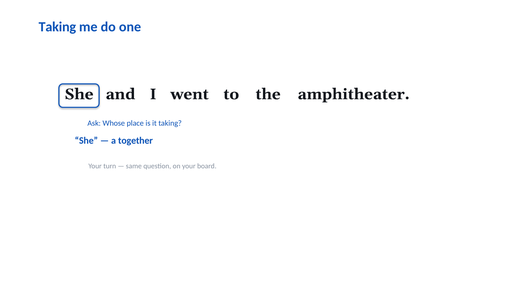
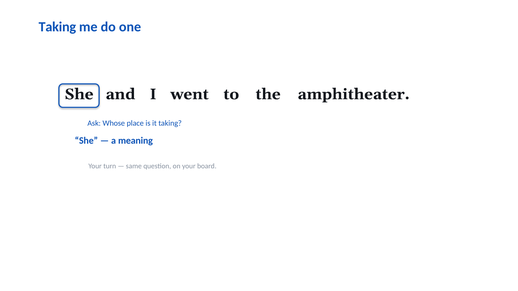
together: together -> meaning (135, 141)
